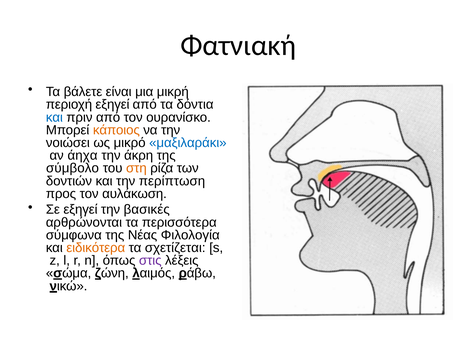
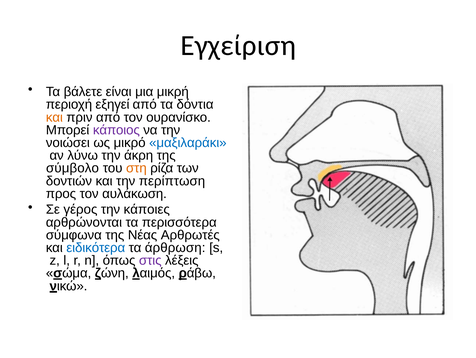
Φατνιακή: Φατνιακή -> Εγχείριση (238, 45)
και colour: blue -> orange (54, 117)
κάποιος colour: orange -> purple (116, 130)
άηχα: άηχα -> λύνω (83, 155)
Σε εξηγεί: εξηγεί -> γέρος (80, 209)
βασικές: βασικές -> κάποιες (147, 209)
Φιλολογία: Φιλολογία -> Αρθρωτές (190, 235)
ειδικότερα colour: orange -> blue (96, 247)
σχετίζεται: σχετίζεται -> άρθρωση (175, 247)
